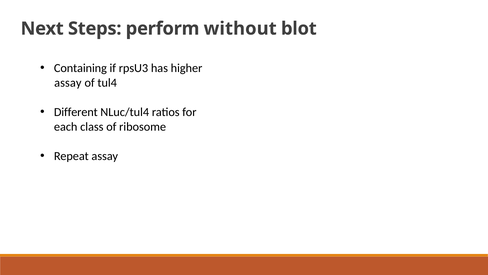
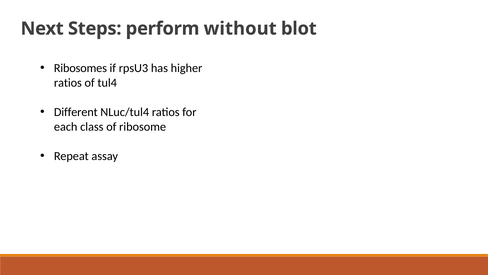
Containing: Containing -> Ribosomes (80, 68)
assay: assay -> ratios (68, 83)
